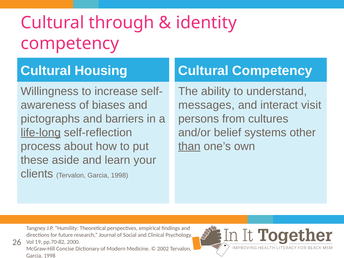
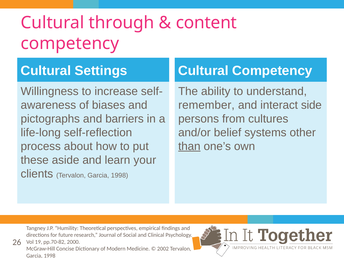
identity: identity -> content (206, 23)
Housing: Housing -> Settings (101, 71)
messages: messages -> remember (206, 105)
visit: visit -> side (311, 105)
life-long underline: present -> none (41, 133)
